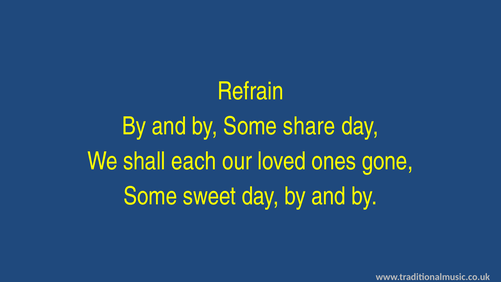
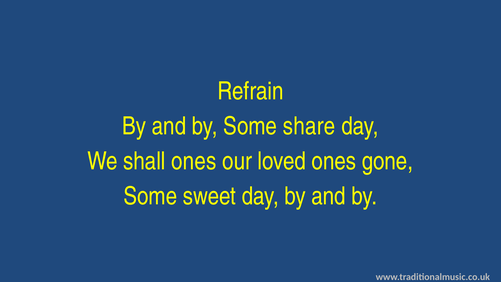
shall each: each -> ones (194, 161)
